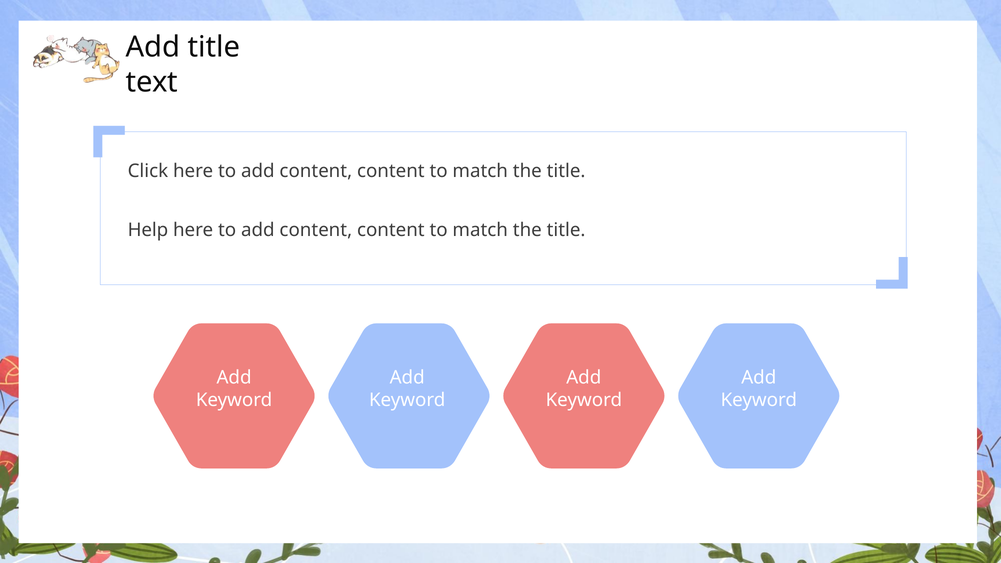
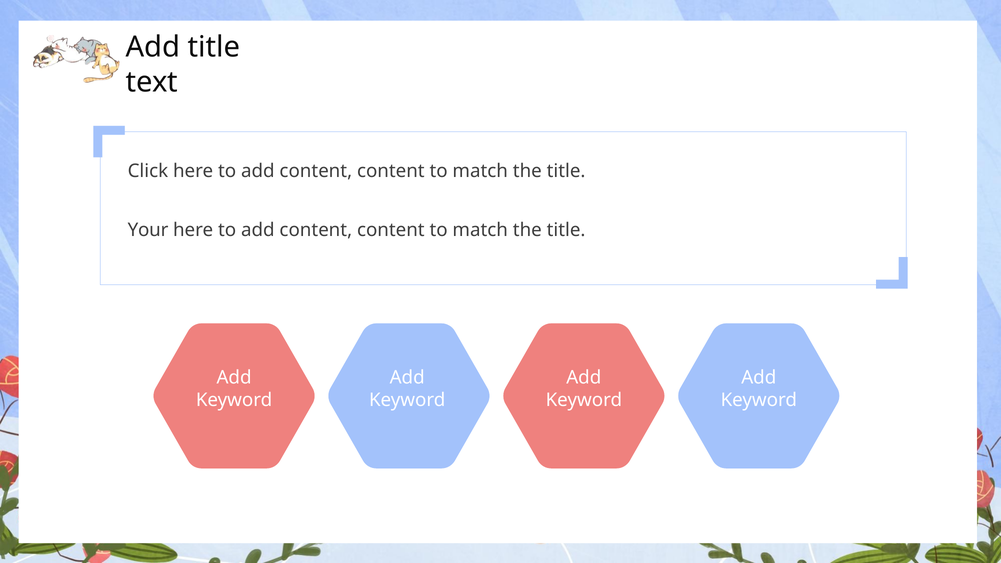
Help: Help -> Your (148, 230)
